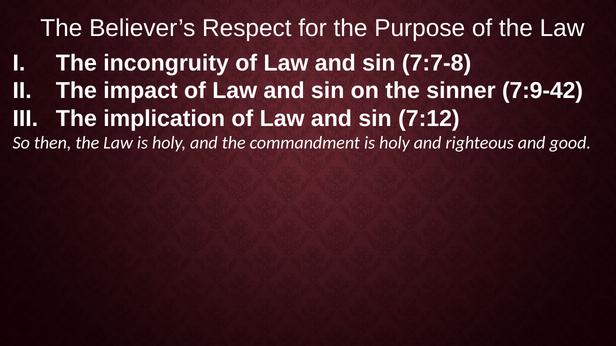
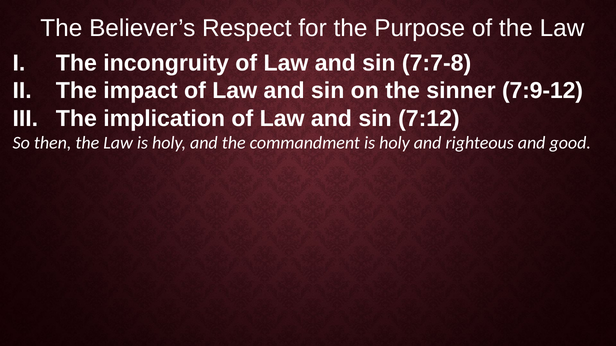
7:9-42: 7:9-42 -> 7:9-12 (543, 91)
